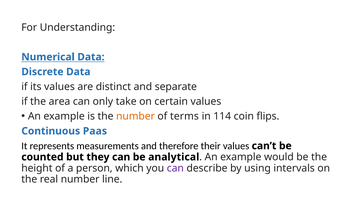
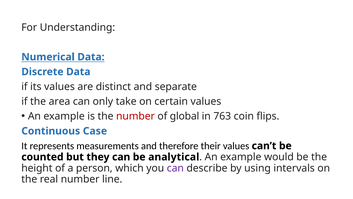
number colour: orange -> red (135, 116)
terms: terms -> global (185, 116)
114: 114 -> 763 (222, 116)
Paas: Paas -> Case (95, 131)
